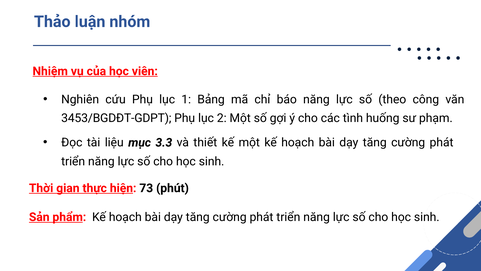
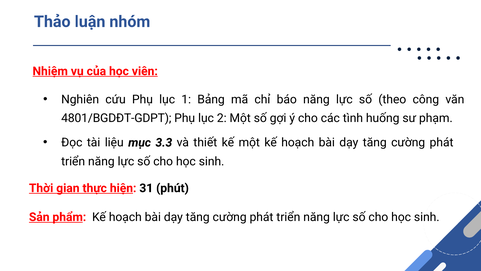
3453/BGDĐT-GDPT: 3453/BGDĐT-GDPT -> 4801/BGDĐT-GDPT (116, 118)
73: 73 -> 31 (146, 188)
